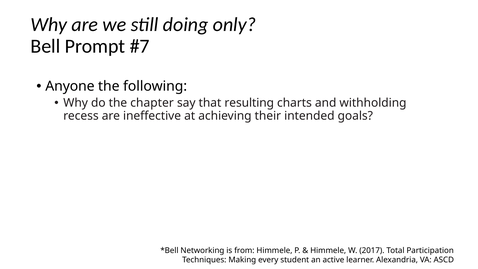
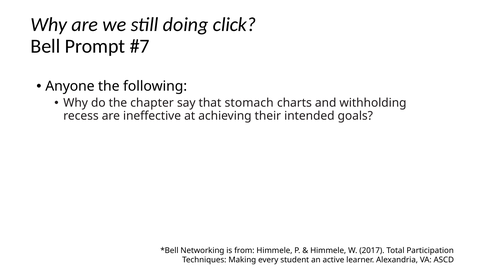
only: only -> click (234, 25)
resulting: resulting -> stomach (249, 103)
